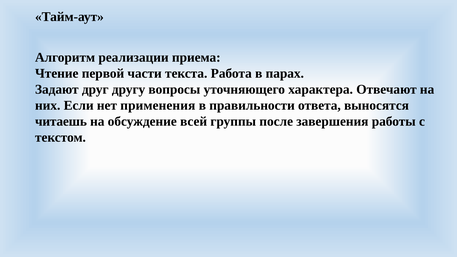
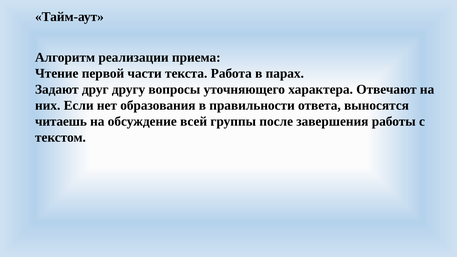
применения: применения -> образования (158, 105)
